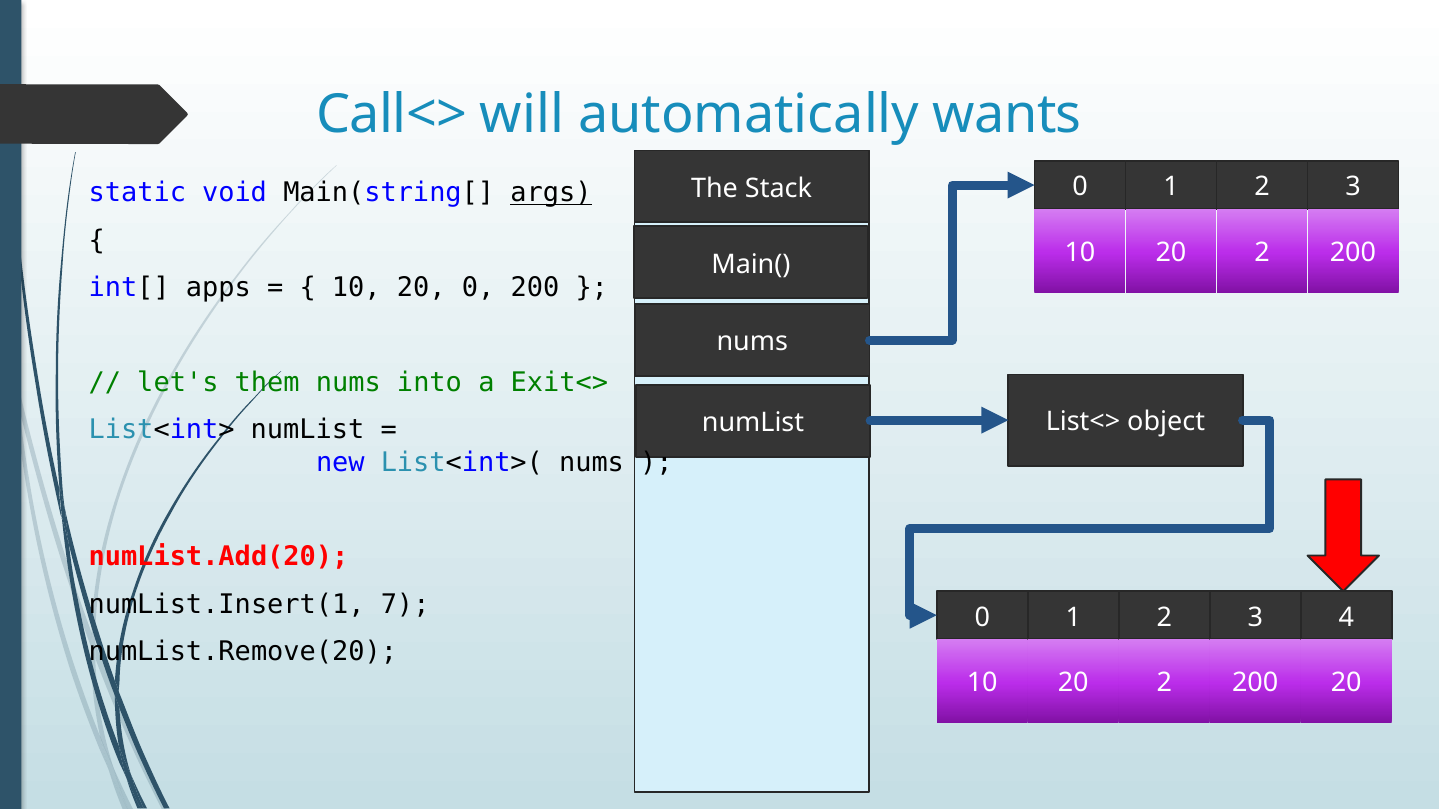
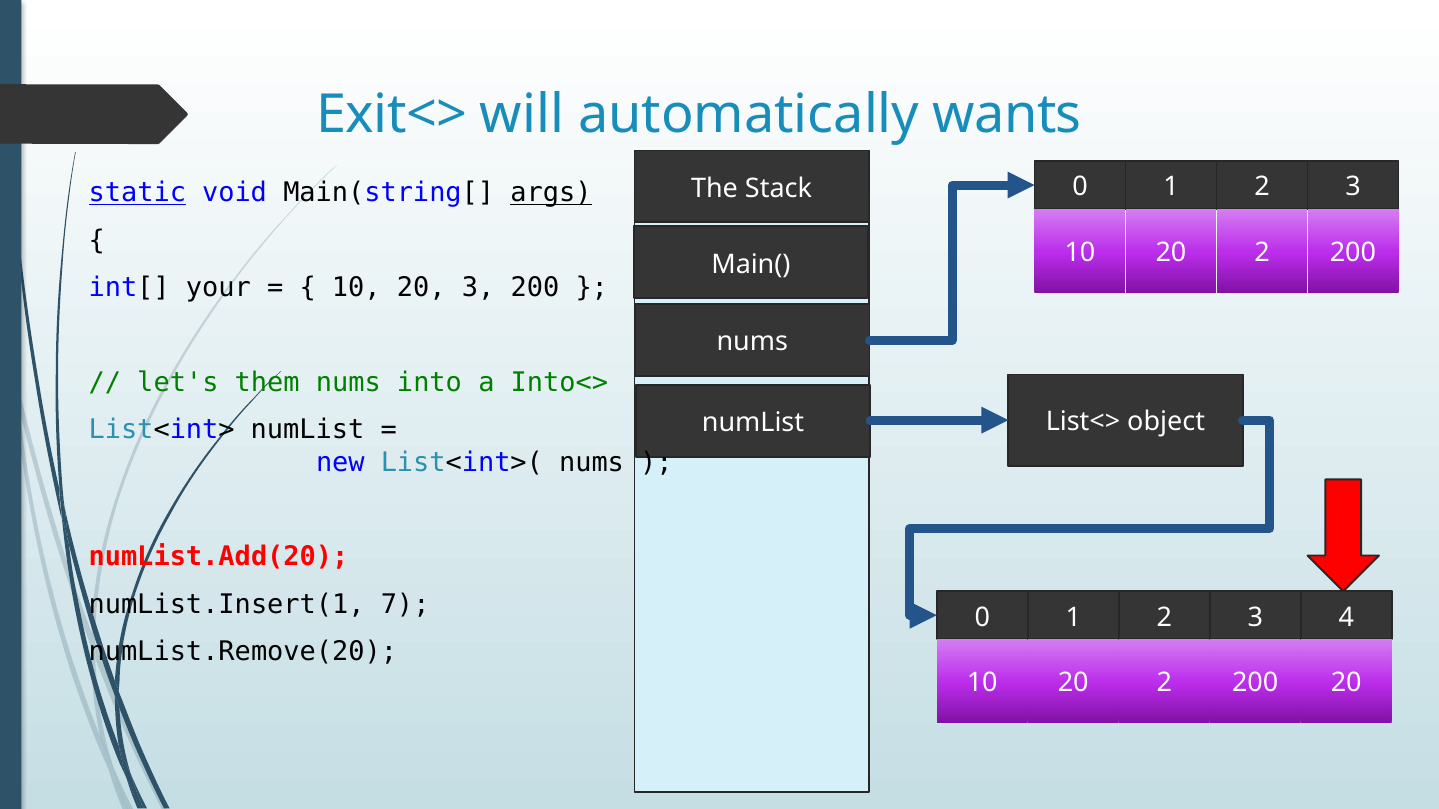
Call<>: Call<> -> Exit<> (392, 115)
static underline: none -> present (137, 193)
apps: apps -> your (218, 288)
20 0: 0 -> 3 (478, 288)
Exit<>: Exit<> -> Into<> (559, 383)
